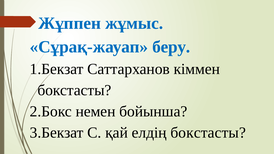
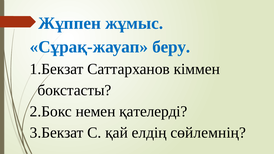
бойынша: бойынша -> қателерді (153, 112)
елдің бокстасты: бокстасты -> сөйлемнің (208, 133)
